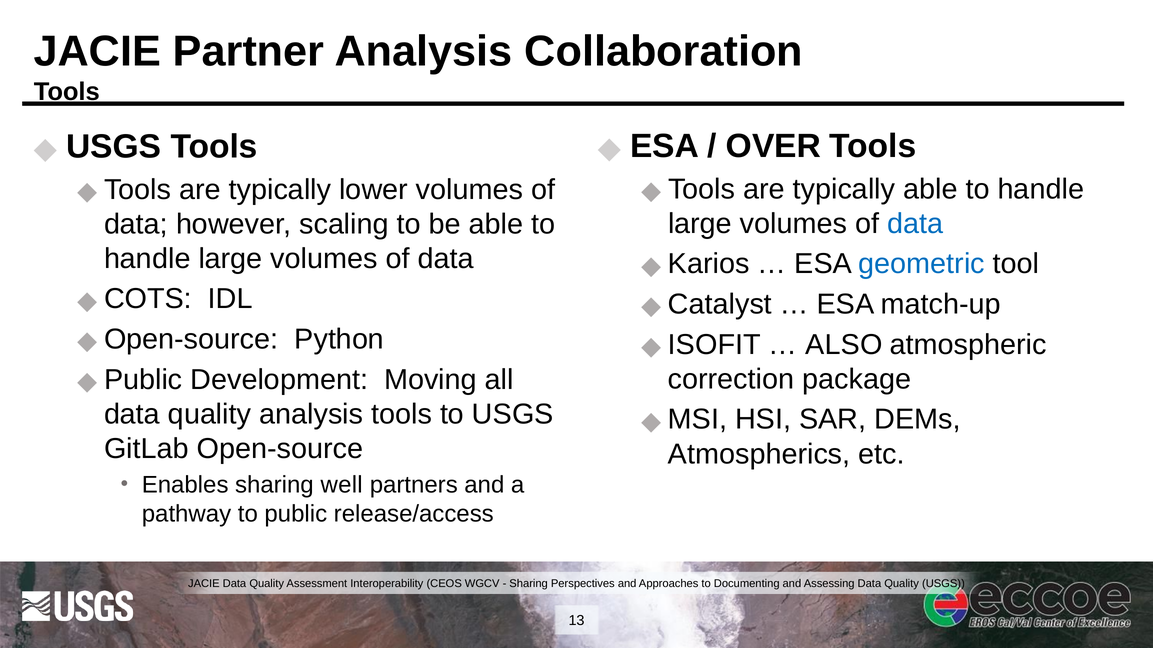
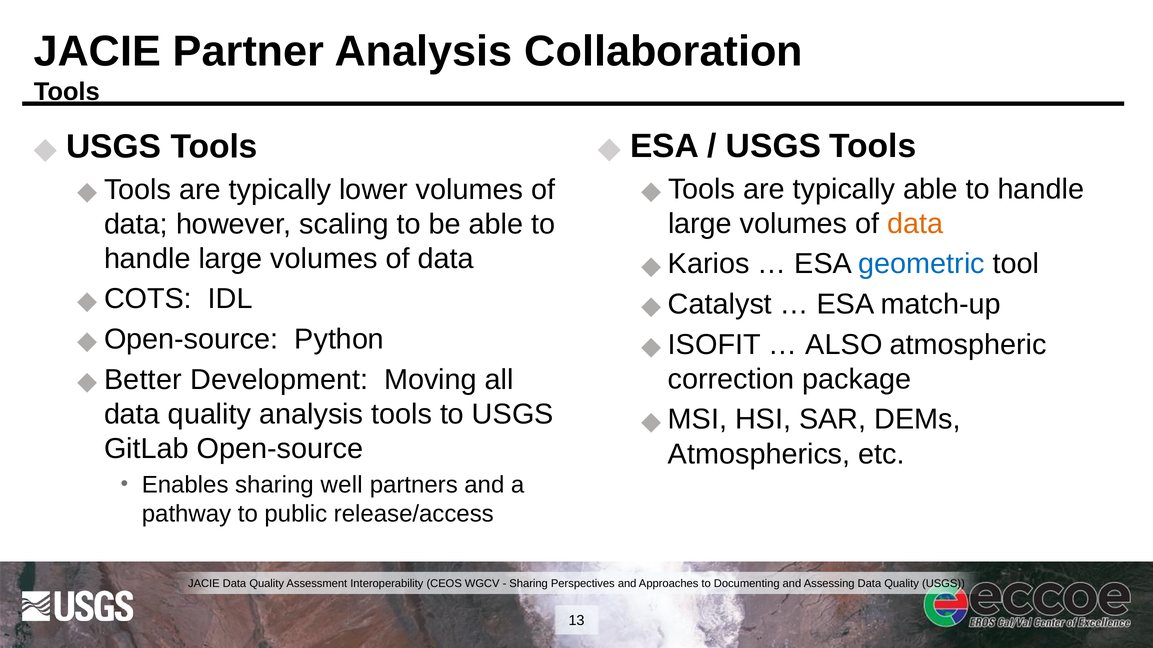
OVER: OVER -> USGS (774, 146)
data colour: blue -> orange (915, 224)
Public: Public -> Better (143, 380)
